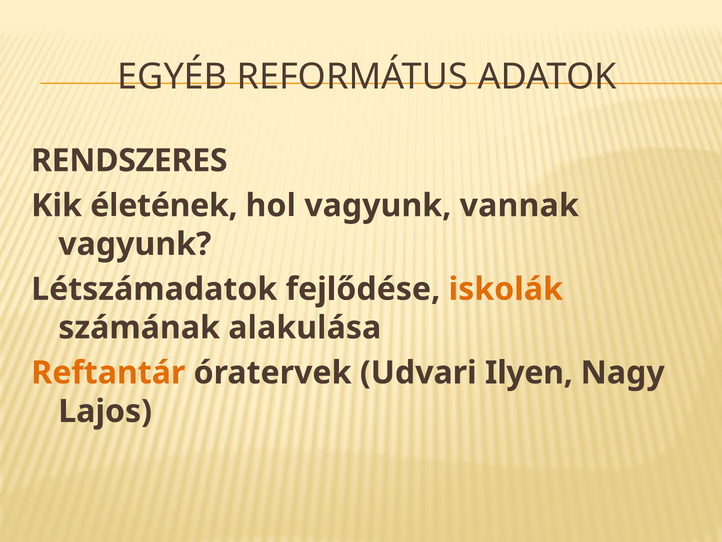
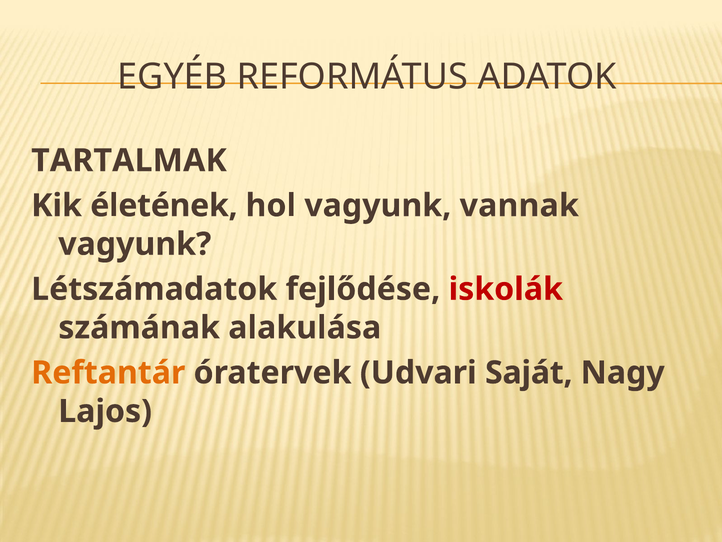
RENDSZERES: RENDSZERES -> TARTALMAK (129, 160)
iskolák colour: orange -> red (506, 289)
Ilyen: Ilyen -> Saját (529, 372)
